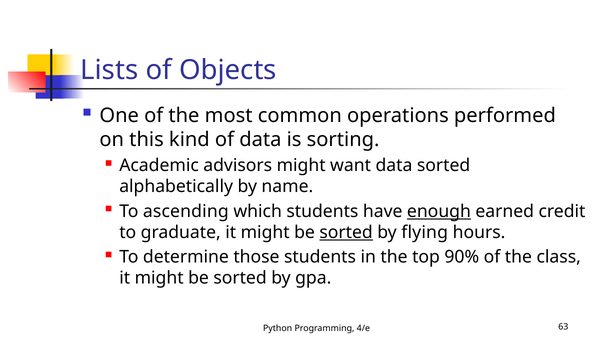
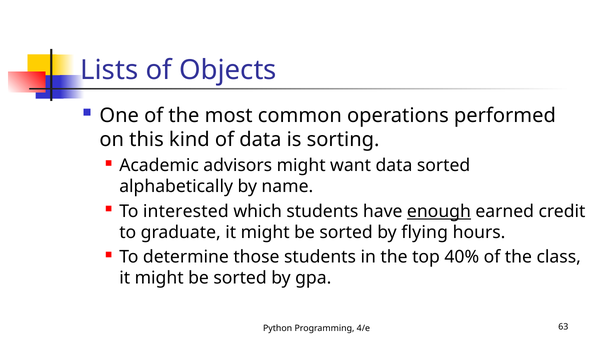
ascending: ascending -> interested (186, 211)
sorted underline: present -> none (346, 232)
90%: 90% -> 40% (462, 257)
